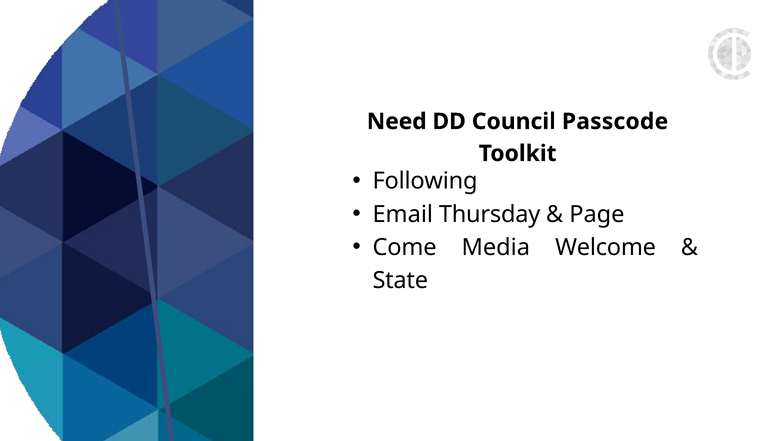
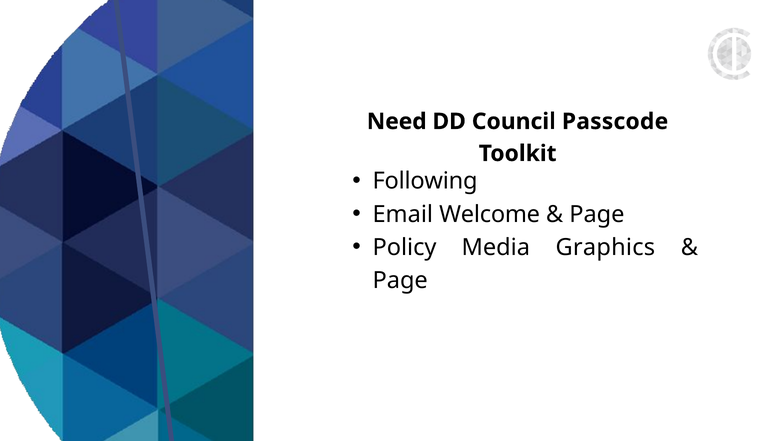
Thursday: Thursday -> Welcome (490, 214)
Come: Come -> Policy (405, 247)
Welcome: Welcome -> Graphics (605, 247)
State: State -> Page (400, 280)
